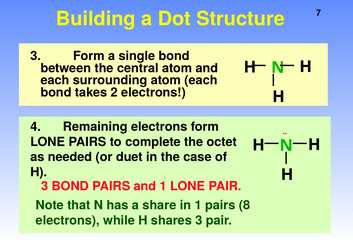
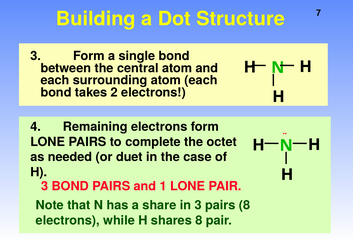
in 1: 1 -> 3 (198, 206)
shares 3: 3 -> 8 (199, 221)
